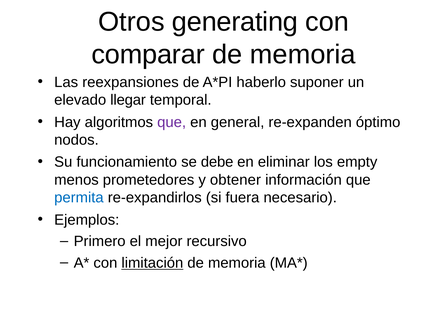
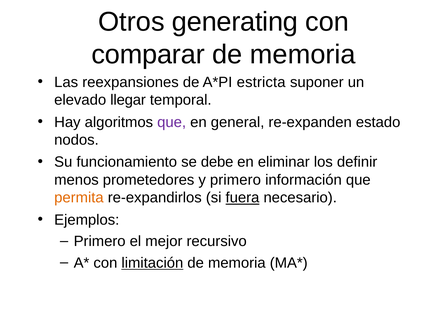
haberlo: haberlo -> estricta (261, 82)
óptimo: óptimo -> estado (378, 122)
empty: empty -> definir (357, 162)
y obtener: obtener -> primero (235, 180)
permita colour: blue -> orange (79, 198)
fuera underline: none -> present (242, 198)
